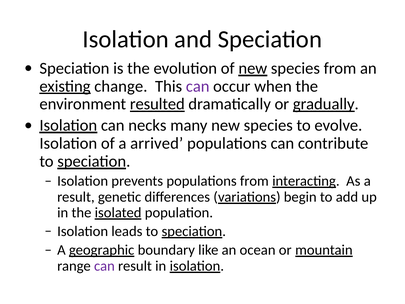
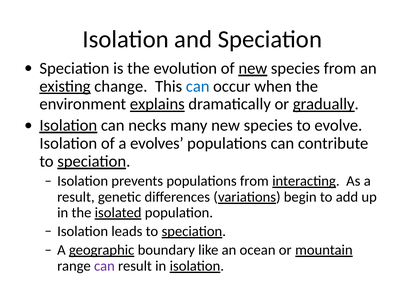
can colour: purple -> blue (198, 86)
resulted: resulted -> explains (157, 104)
arrived: arrived -> evolves (157, 143)
